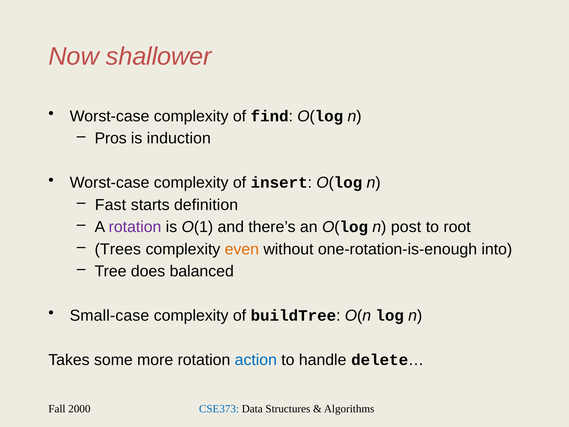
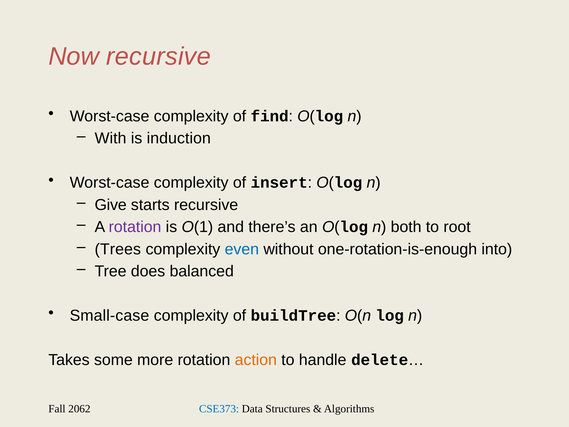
Now shallower: shallower -> recursive (159, 56)
Pros: Pros -> With (111, 138)
Fast: Fast -> Give (111, 205)
starts definition: definition -> recursive (206, 205)
post: post -> both (406, 227)
even colour: orange -> blue (242, 249)
action colour: blue -> orange (256, 360)
2000: 2000 -> 2062 (79, 409)
